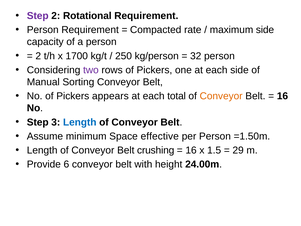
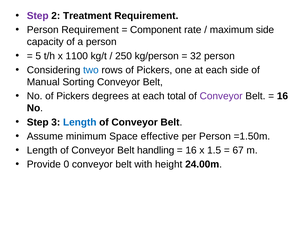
Rotational: Rotational -> Treatment (87, 16)
Compacted: Compacted -> Component (156, 30)
2: 2 -> 5 (38, 56)
1700: 1700 -> 1100 (77, 56)
two colour: purple -> blue (91, 70)
appears: appears -> degrees (110, 96)
Conveyor colour: orange -> purple (221, 96)
crushing: crushing -> handling (156, 150)
29: 29 -> 67 (238, 150)
6: 6 -> 0 (66, 164)
